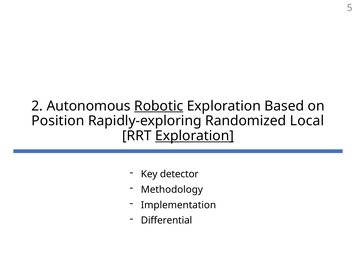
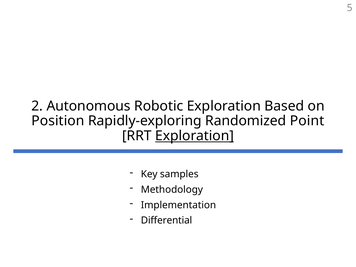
Robotic underline: present -> none (159, 106)
Local: Local -> Point (307, 121)
detector: detector -> samples (179, 174)
